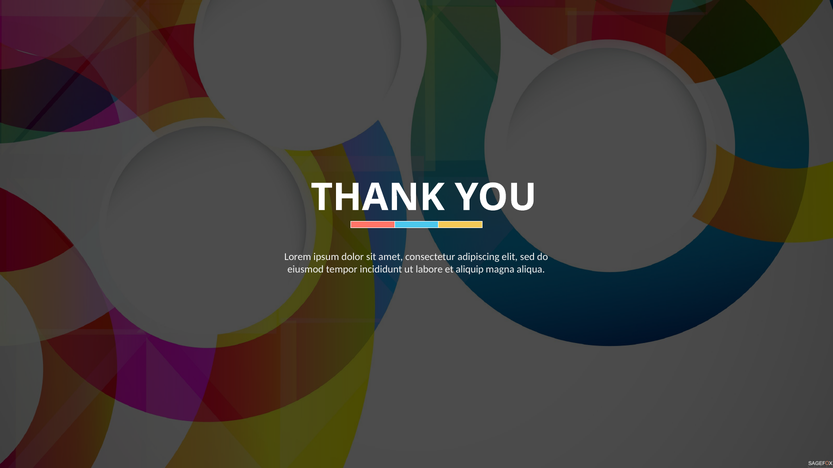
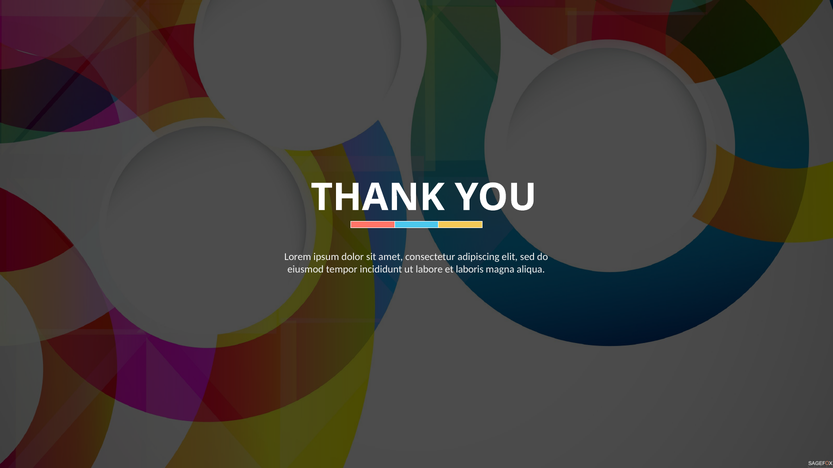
aliquip: aliquip -> laboris (470, 270)
